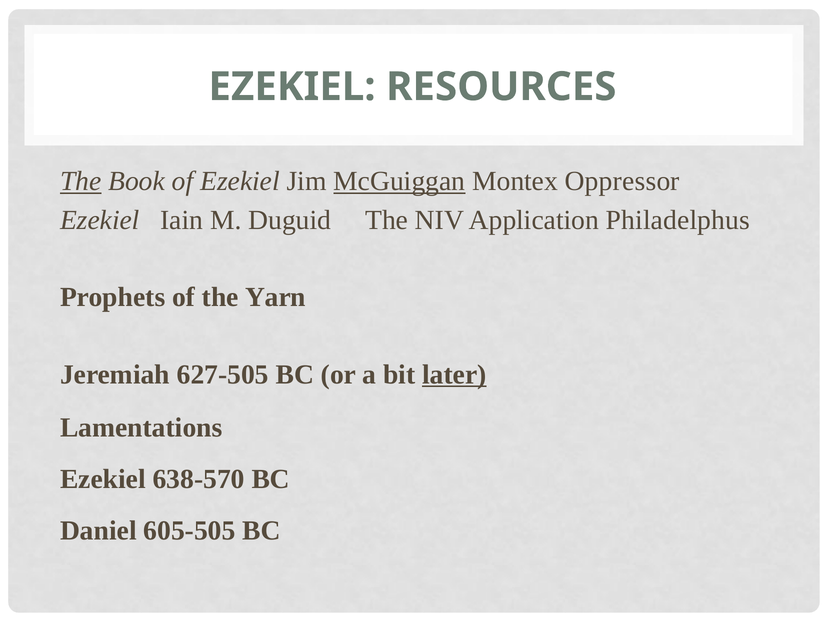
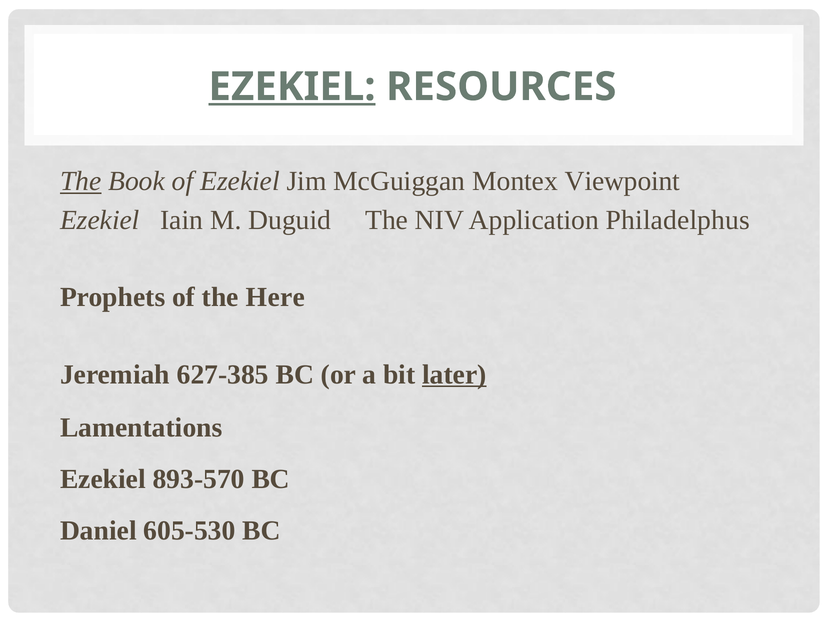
EZEKIEL underline: none -> present (292, 87)
McGuiggan underline: present -> none (399, 181)
Oppressor: Oppressor -> Viewpoint (622, 181)
Yarn: Yarn -> Here (275, 297)
627-505: 627-505 -> 627-385 (223, 374)
638-570: 638-570 -> 893-570 (199, 479)
605-505: 605-505 -> 605-530 (190, 531)
